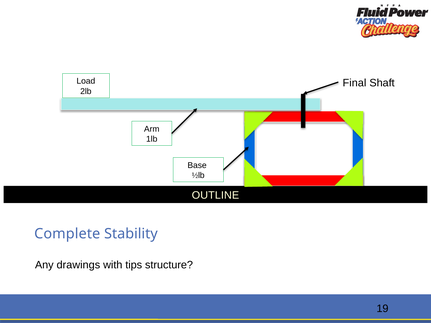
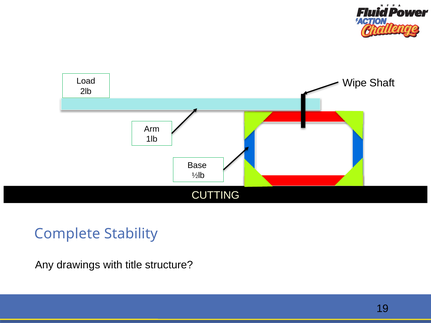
Final: Final -> Wipe (355, 83)
OUTLINE: OUTLINE -> CUTTING (216, 195)
tips: tips -> title (134, 265)
